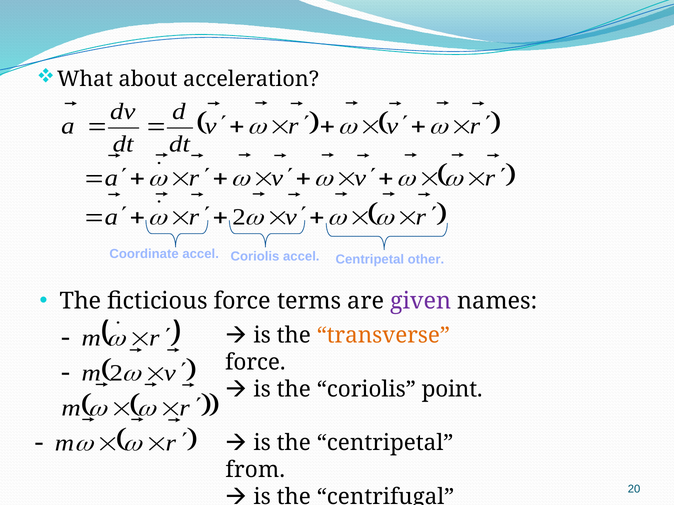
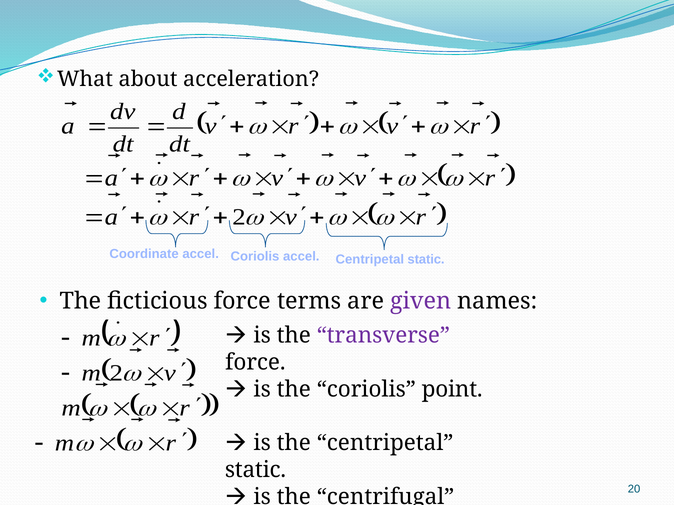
accel Centripetal other: other -> static (426, 259)
transverse colour: orange -> purple (383, 336)
from: from -> static (256, 470)
